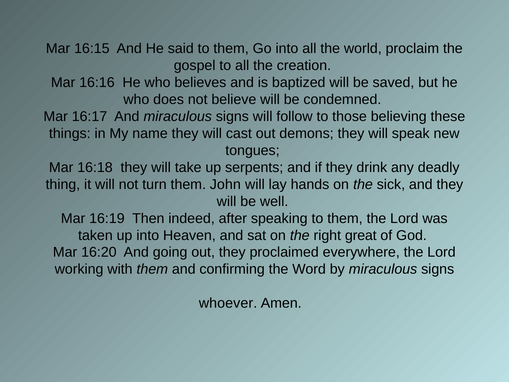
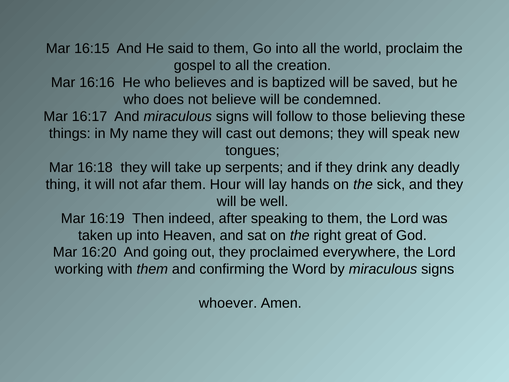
turn: turn -> afar (154, 184)
John: John -> Hour (225, 184)
